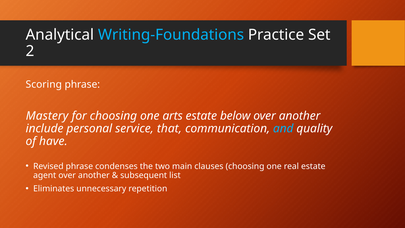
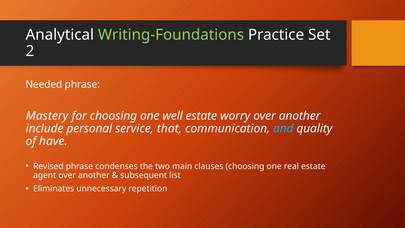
Writing-Foundations colour: light blue -> light green (171, 35)
Scoring: Scoring -> Needed (44, 85)
arts: arts -> well (173, 116)
below: below -> worry (235, 116)
